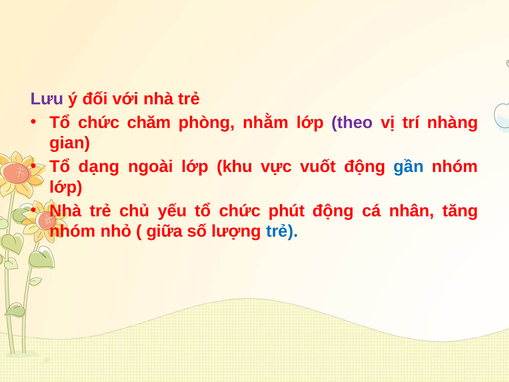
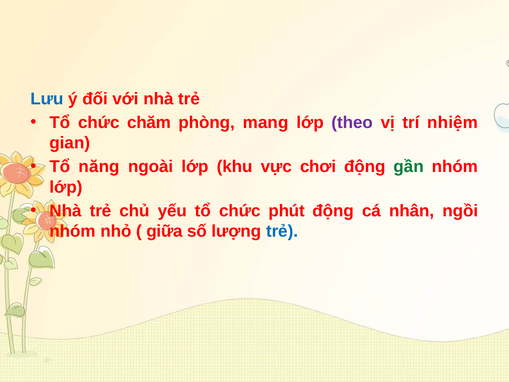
Lưu colour: purple -> blue (47, 99)
nhằm: nhằm -> mang (266, 122)
nhàng: nhàng -> nhiệm (453, 122)
dạng: dạng -> năng (99, 167)
vuốt: vuốt -> chơi (318, 167)
gần colour: blue -> green (409, 167)
tăng: tăng -> ngồi (460, 211)
